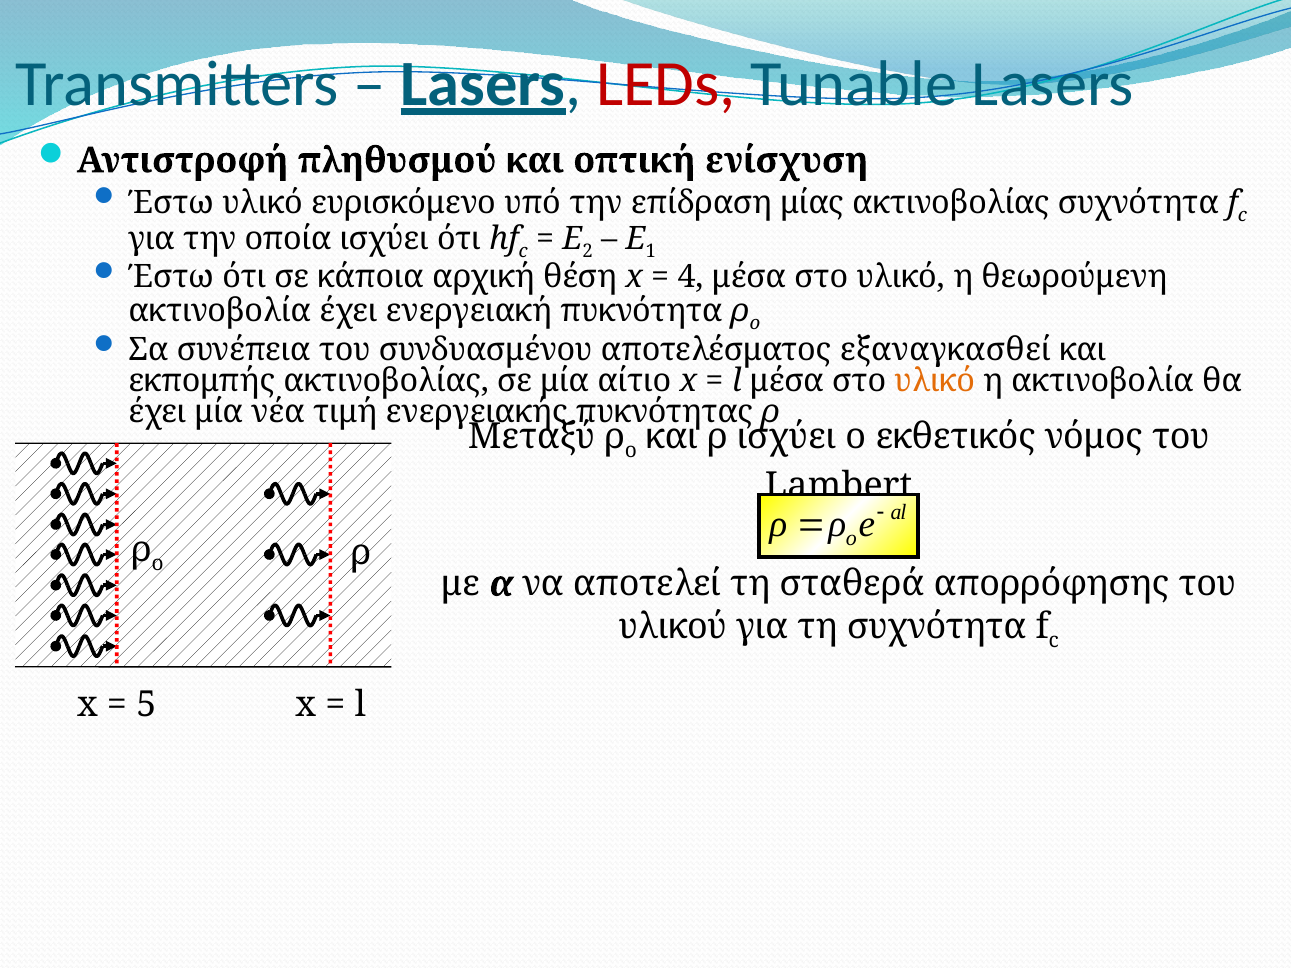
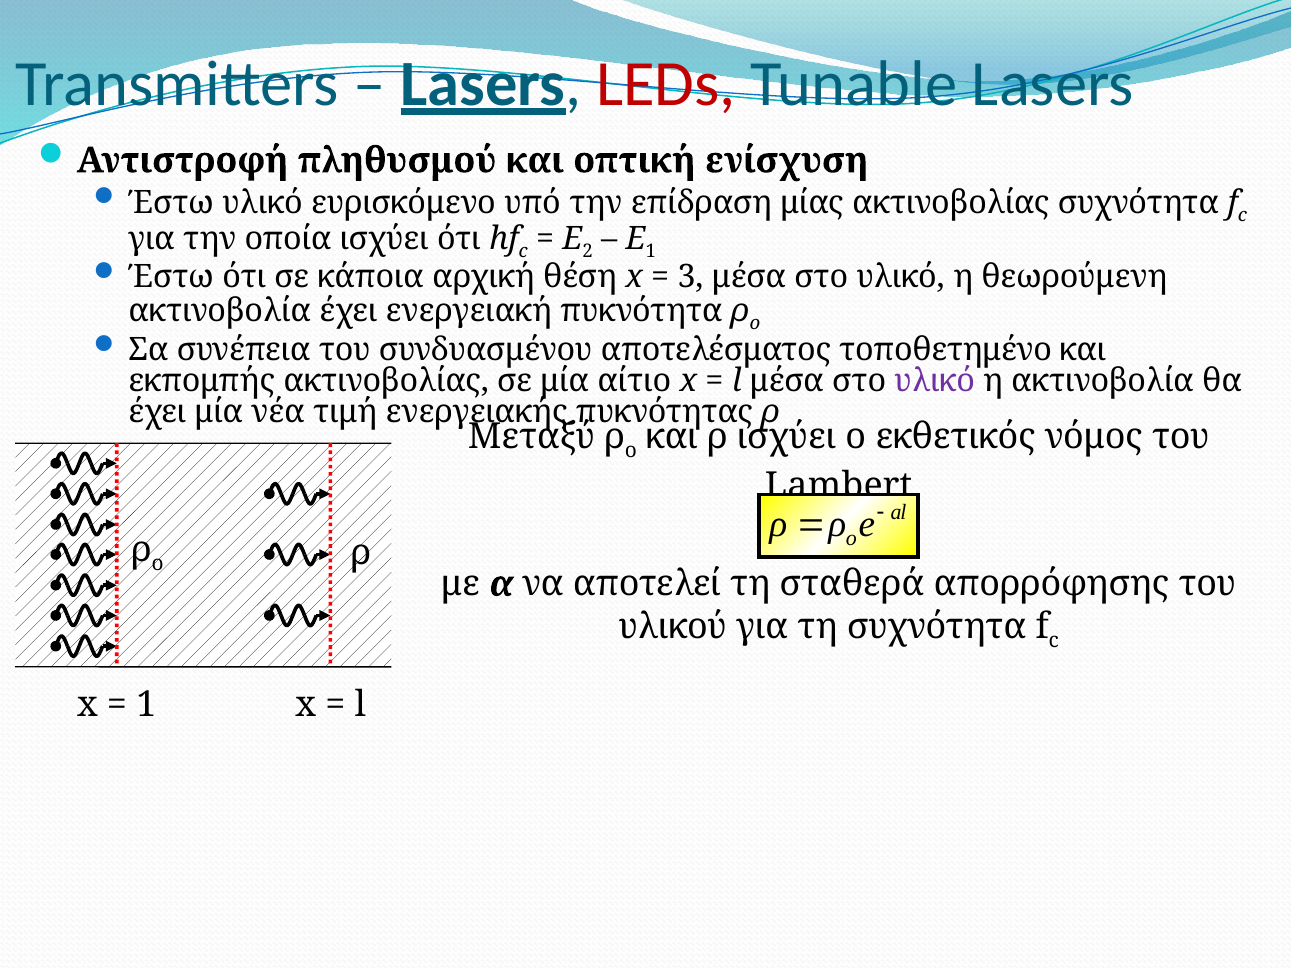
4: 4 -> 3 (691, 277)
εξαναγκασθεί: εξαναγκασθεί -> τοποθετημένο (946, 350)
υλικό colour: orange -> purple (935, 381)
5: 5 -> 1 (146, 705)
